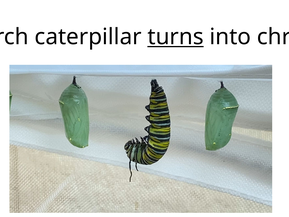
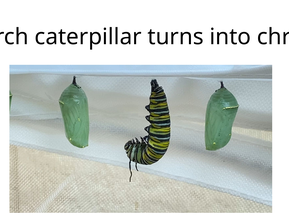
turns underline: present -> none (176, 37)
